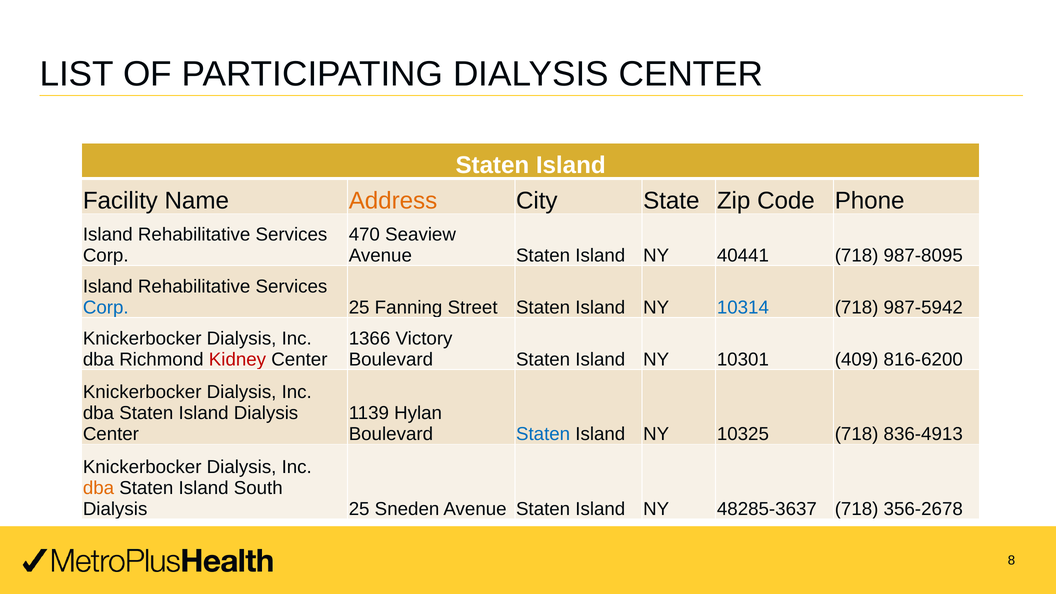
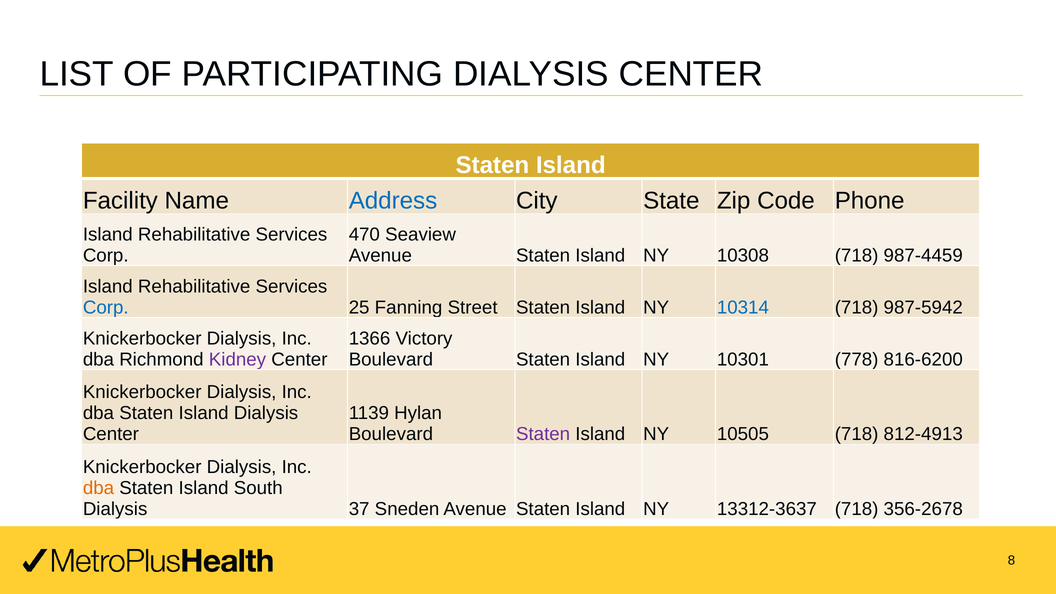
Address colour: orange -> blue (393, 201)
40441: 40441 -> 10308 (743, 256)
987-8095: 987-8095 -> 987-4459 (923, 256)
Kidney colour: red -> purple (237, 359)
409: 409 -> 778 (857, 359)
Staten colour: blue -> purple (543, 434)
10325: 10325 -> 10505 (743, 434)
836-4913: 836-4913 -> 812-4913 (923, 434)
Dialysis 25: 25 -> 37 (359, 509)
48285-3637: 48285-3637 -> 13312-3637 (767, 509)
